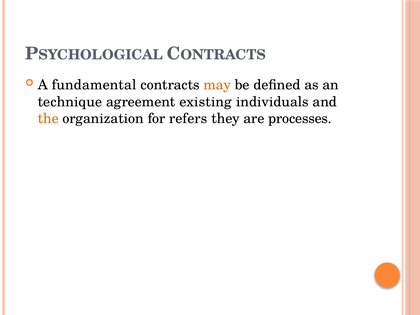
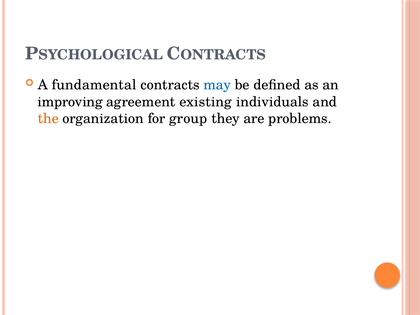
may colour: orange -> blue (217, 85)
technique: technique -> improving (70, 102)
refers: refers -> group (188, 119)
processes: processes -> problems (300, 119)
